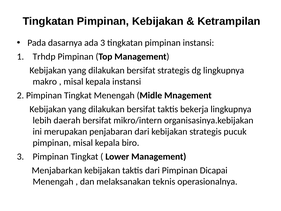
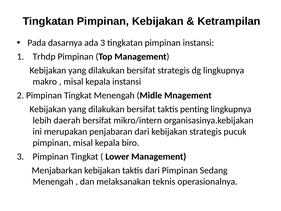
bekerja: bekerja -> penting (194, 109)
Dicapai: Dicapai -> Sedang (214, 170)
